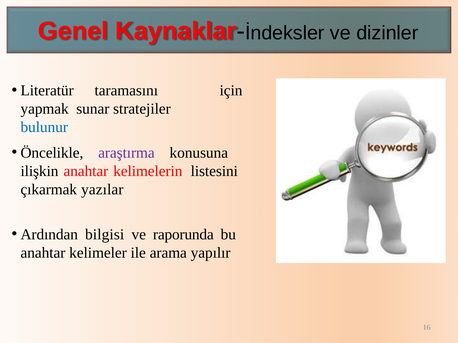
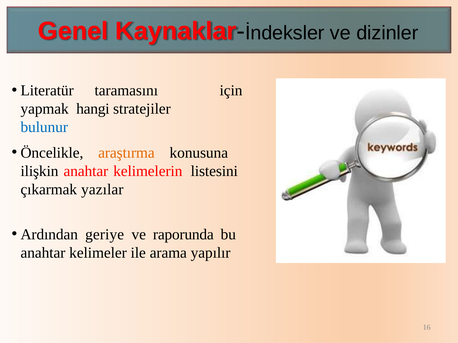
sunar: sunar -> hangi (93, 109)
araştırma colour: purple -> orange (126, 153)
bilgisi: bilgisi -> geriye (105, 235)
